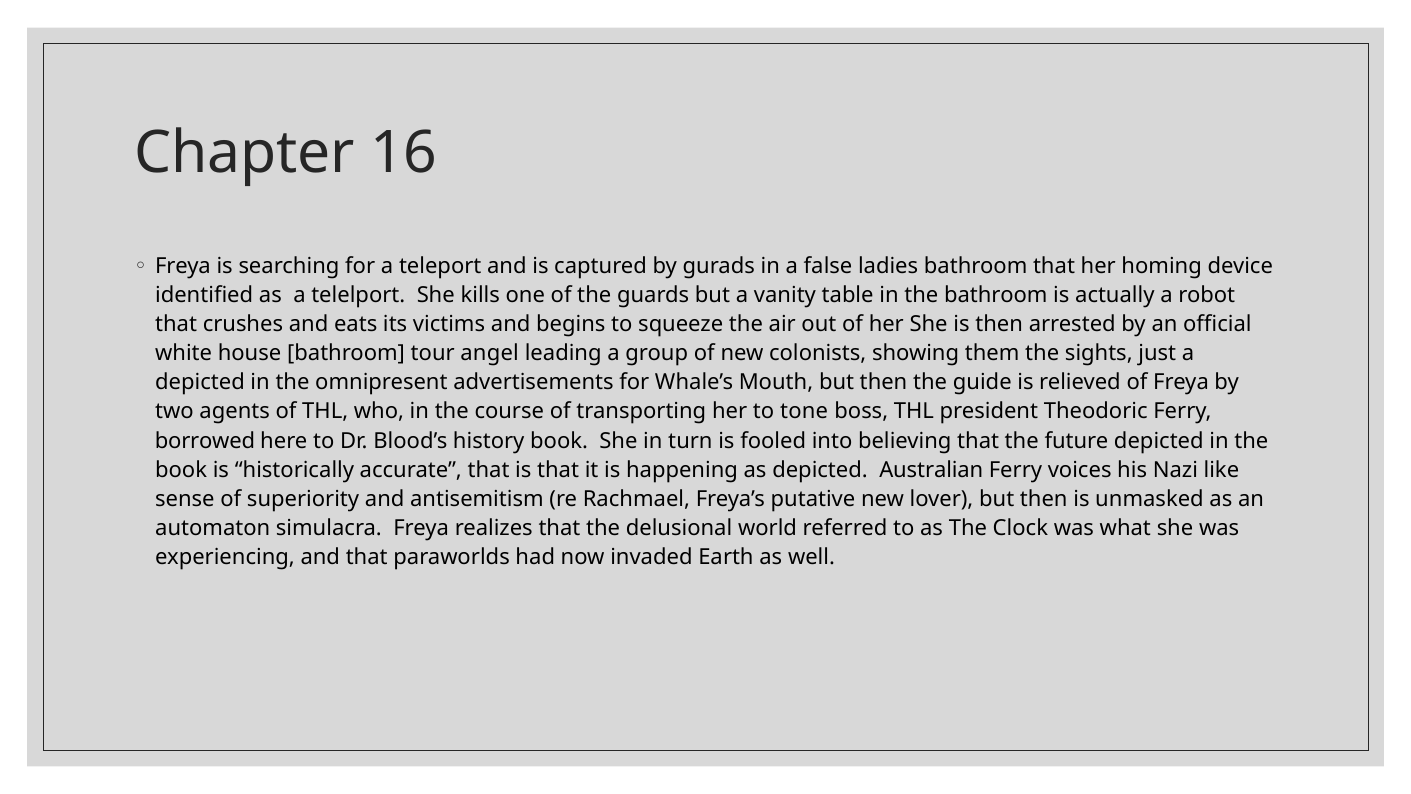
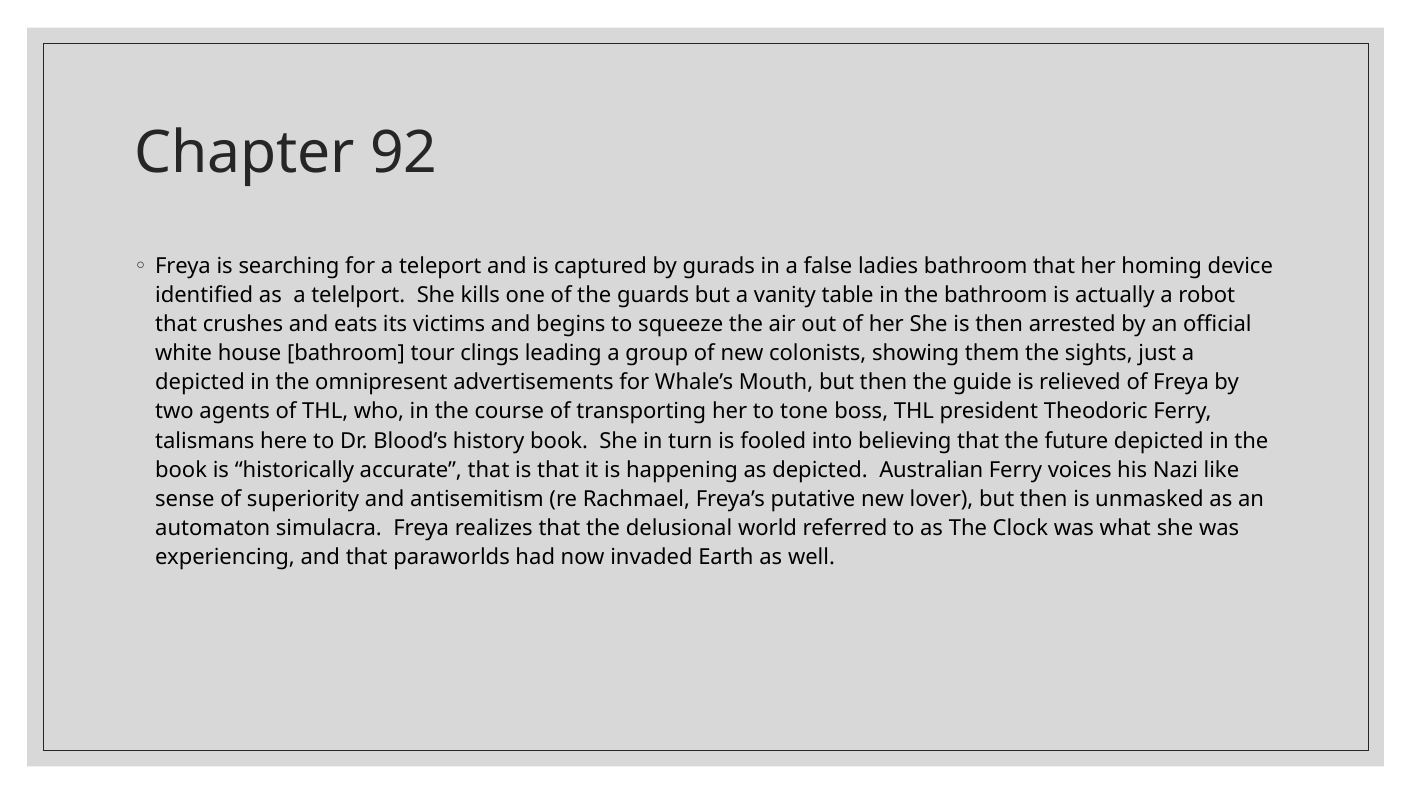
16: 16 -> 92 (404, 153)
angel: angel -> clings (490, 353)
borrowed: borrowed -> talismans (205, 441)
